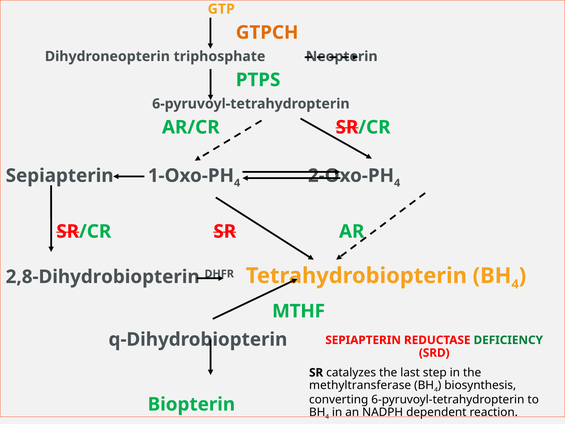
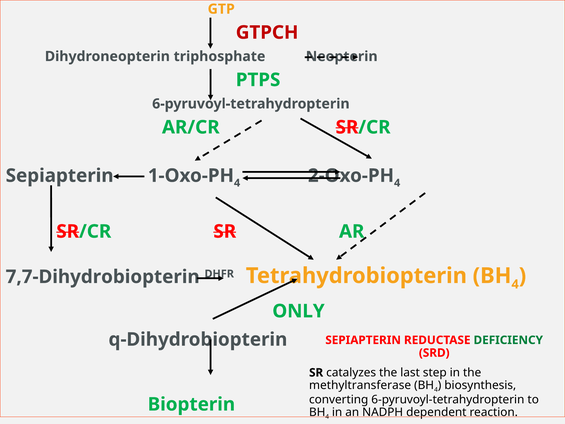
GTPCH colour: orange -> red (267, 32)
2,8-Dihydrobiopterin: 2,8-Dihydrobiopterin -> 7,7-Dihydrobiopterin (103, 277)
MTHF: MTHF -> ONLY (298, 311)
